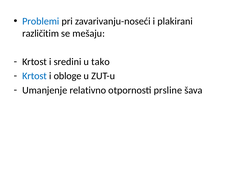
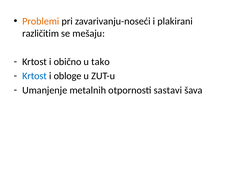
Problemi colour: blue -> orange (41, 21)
sredini: sredini -> obično (68, 62)
relativno: relativno -> metalnih (88, 90)
prsline: prsline -> sastavi (168, 90)
